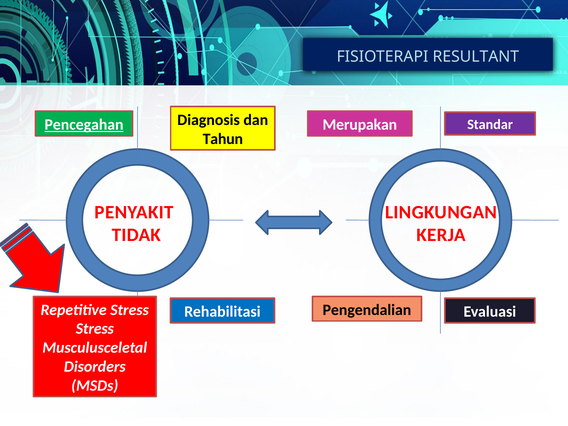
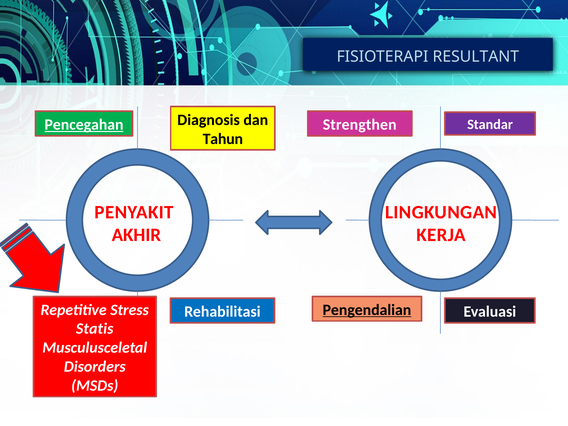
Merupakan: Merupakan -> Strengthen (360, 125)
TIDAK: TIDAK -> AKHIR (137, 235)
Pengendalian underline: none -> present (367, 310)
Stress: Stress -> Statis (95, 329)
